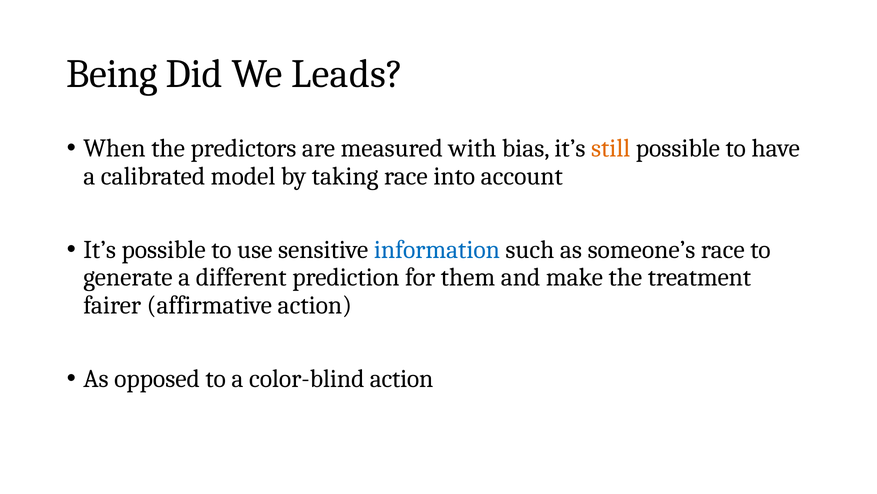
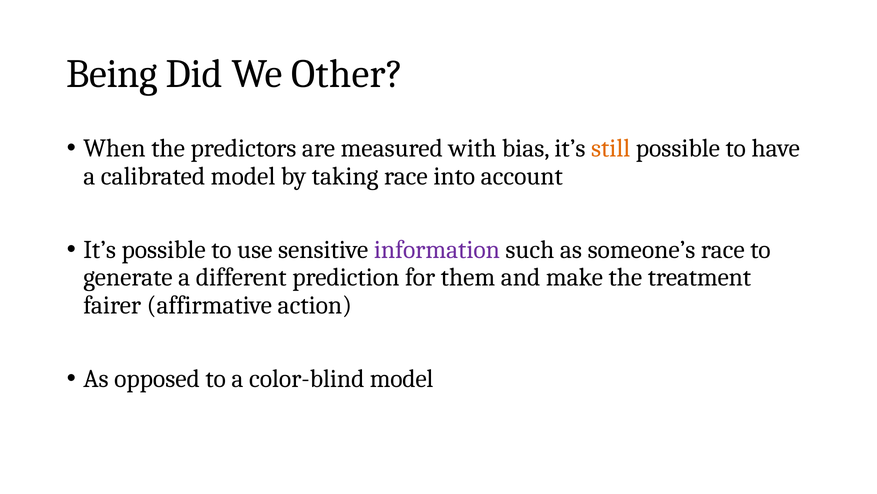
Leads: Leads -> Other (347, 74)
information colour: blue -> purple (437, 249)
color-blind action: action -> model (402, 378)
